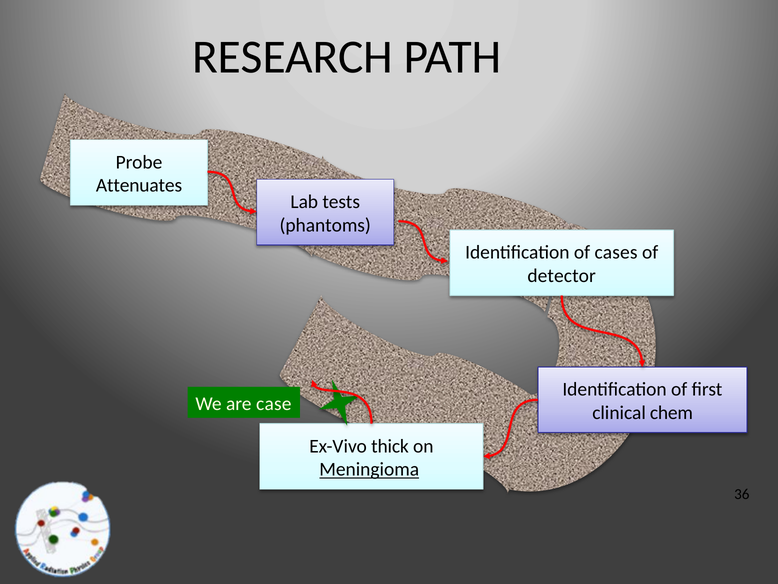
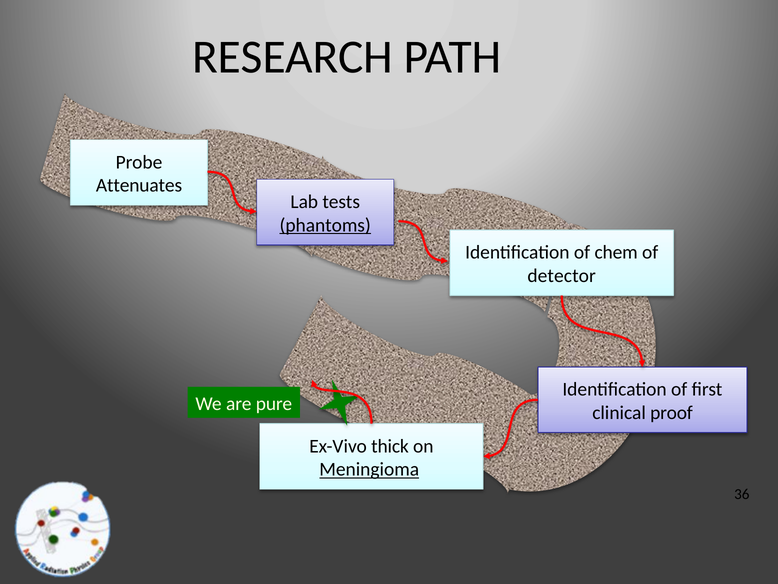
phantoms underline: none -> present (325, 225)
cases: cases -> chem (616, 252)
case: case -> pure (274, 403)
chem: chem -> proof (671, 413)
